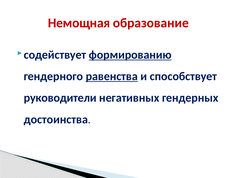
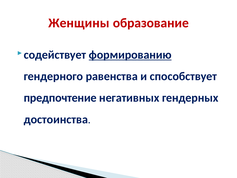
Немощная: Немощная -> Женщины (79, 23)
равенства underline: present -> none (112, 76)
руководители: руководители -> предпочтение (60, 98)
